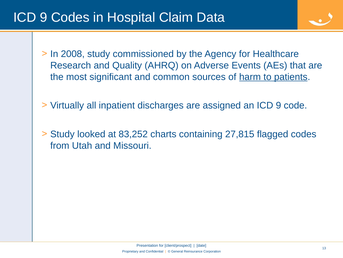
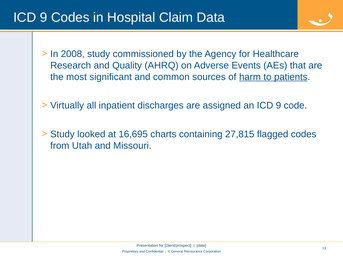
83,252: 83,252 -> 16,695 (133, 134)
